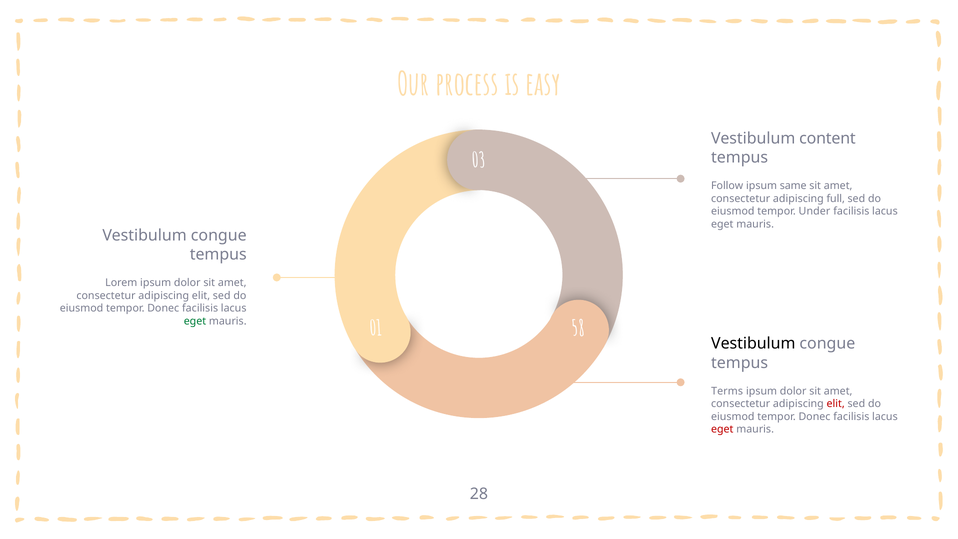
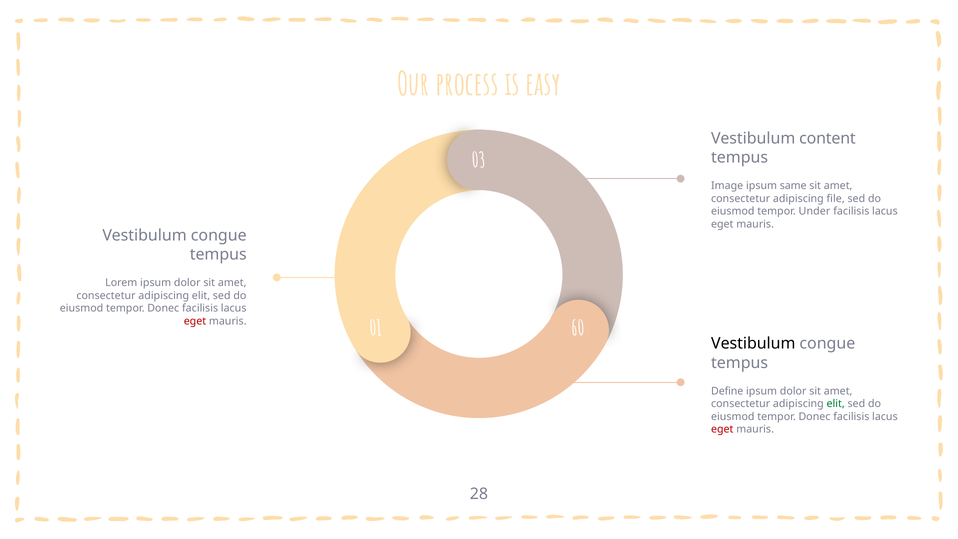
Follow: Follow -> Image (727, 186)
full: full -> file (836, 199)
eget colour: green -> red (195, 321)
58: 58 -> 60 (578, 329)
Terms: Terms -> Define (727, 391)
elit colour: red -> green (836, 404)
